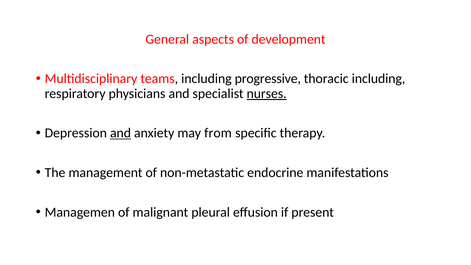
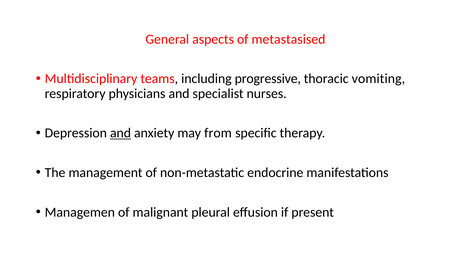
development: development -> metastasised (288, 39)
thoracic including: including -> vomiting (378, 79)
nurses underline: present -> none (267, 94)
